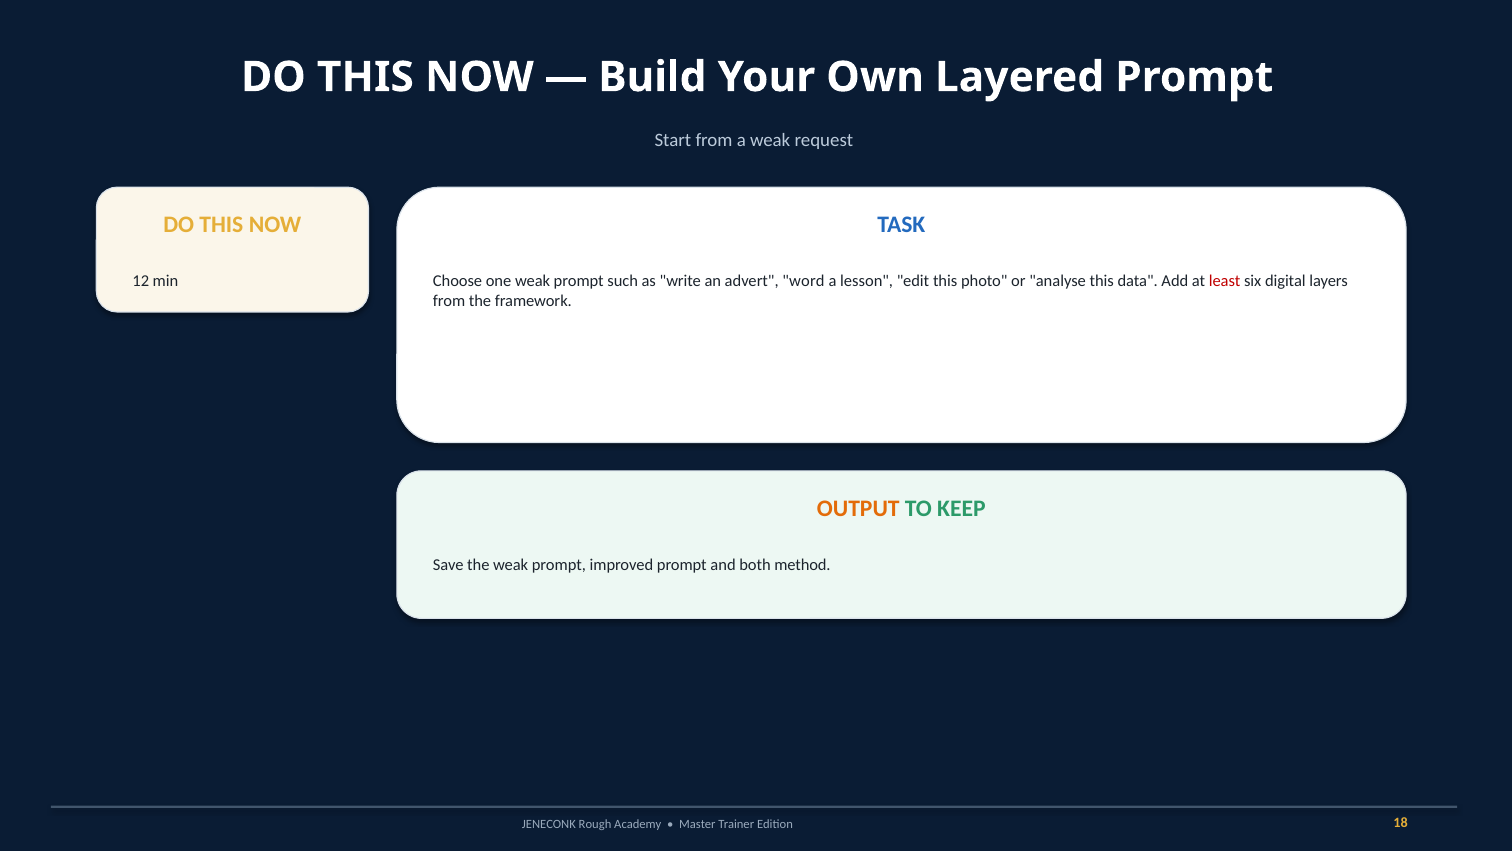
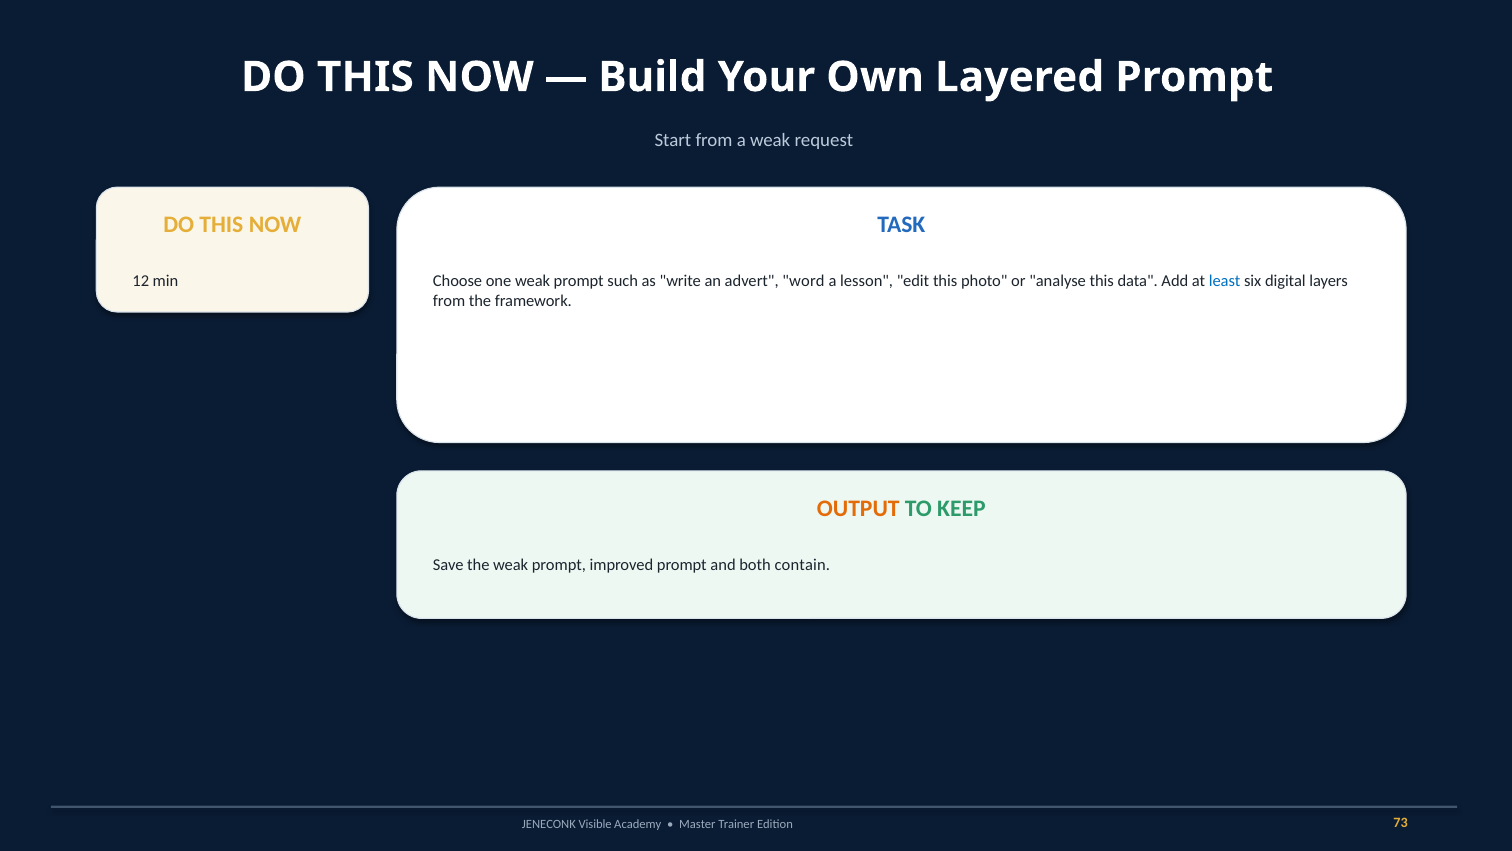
least colour: red -> blue (1225, 281)
method: method -> contain (802, 564)
Rough: Rough -> Visible (595, 824)
18: 18 -> 73 (1401, 822)
